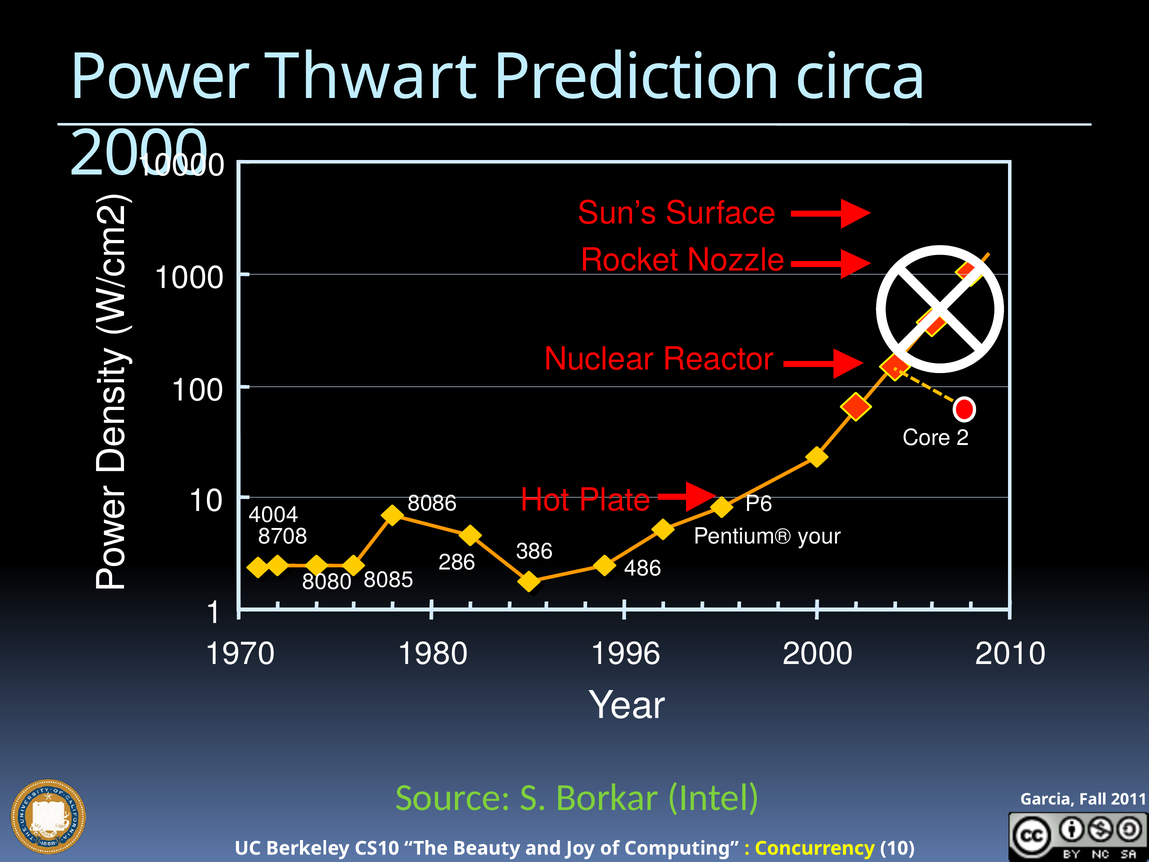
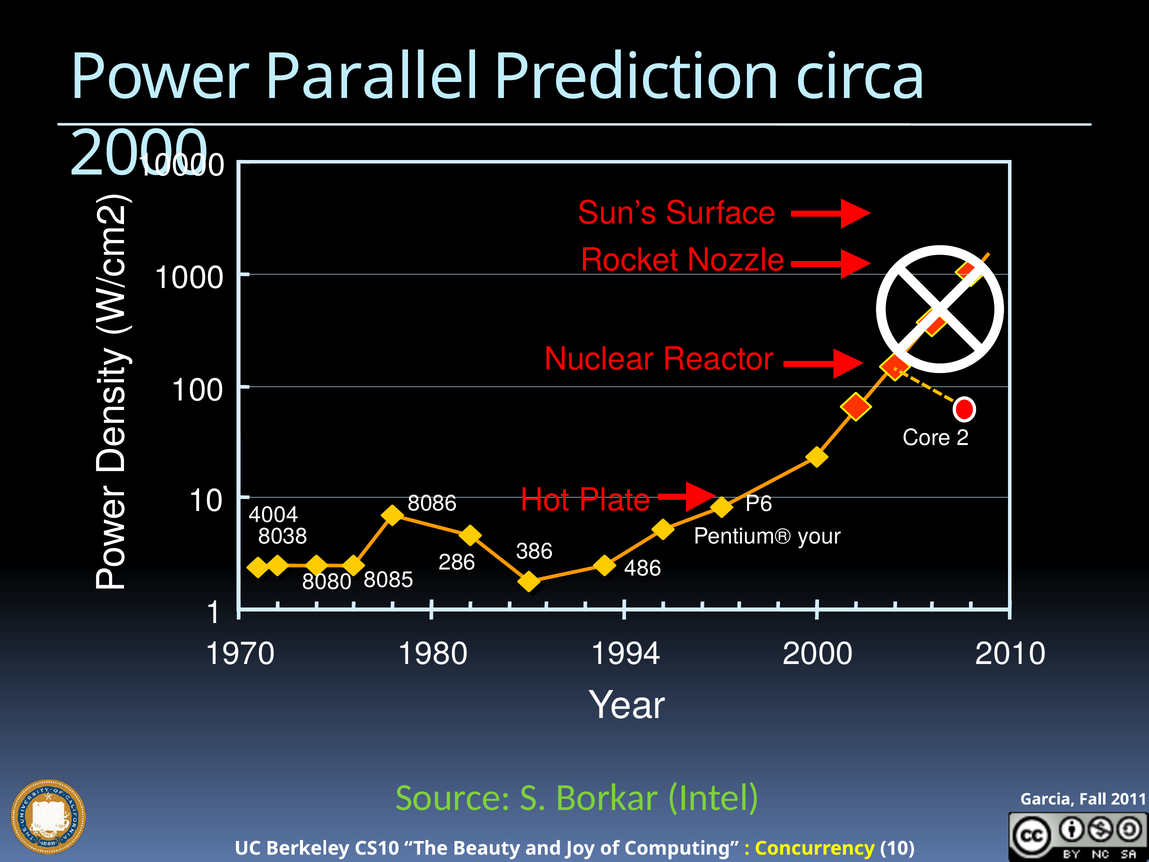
Thwart: Thwart -> Parallel (372, 77)
8708: 8708 -> 8038 (283, 536)
1996: 1996 -> 1994 (626, 653)
